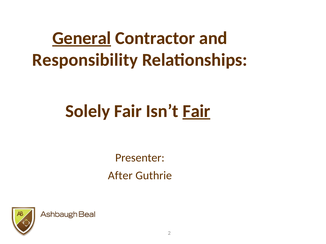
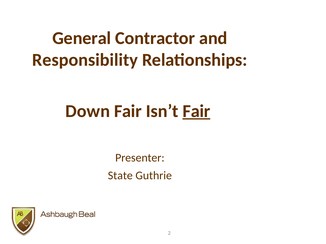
General underline: present -> none (82, 38)
Solely: Solely -> Down (88, 111)
After: After -> State (120, 176)
